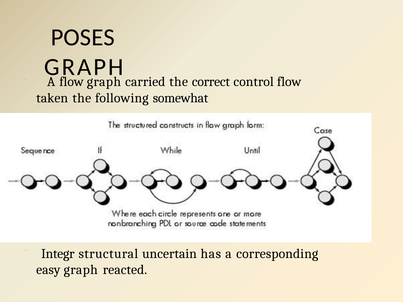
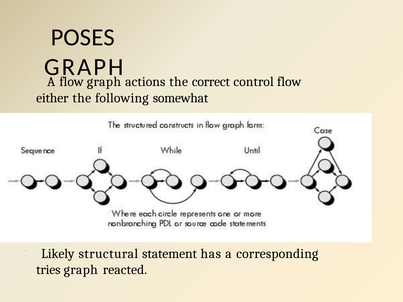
carried: carried -> actions (145, 82)
taken: taken -> either (52, 98)
Integr: Integr -> Likely (58, 254)
uncertain: uncertain -> statement (170, 254)
easy: easy -> tries (48, 270)
